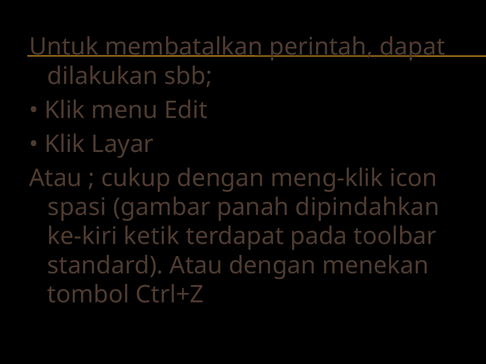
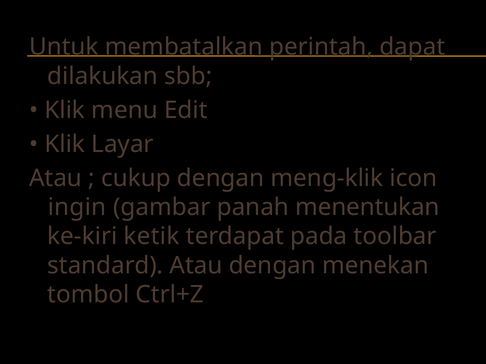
spasi: spasi -> ingin (77, 207)
dipindahkan: dipindahkan -> menentukan (367, 207)
